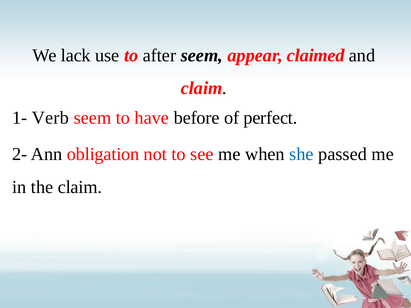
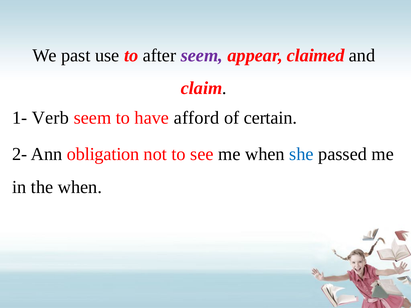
lack: lack -> past (76, 55)
seem colour: black -> purple (202, 55)
before: before -> afford (197, 118)
perfect: perfect -> certain (270, 118)
the claim: claim -> when (80, 187)
